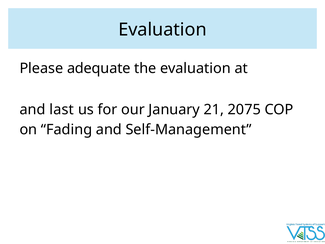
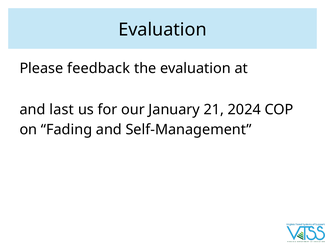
adequate: adequate -> feedback (99, 68)
2075: 2075 -> 2024 (244, 110)
